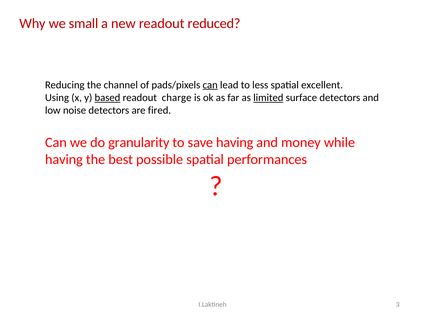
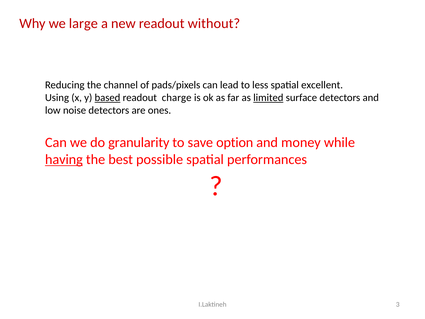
small: small -> large (83, 24)
reduced: reduced -> without (214, 24)
can underline: present -> none (210, 85)
fired: fired -> ones (160, 110)
save having: having -> option (235, 142)
having underline: none -> present (64, 159)
